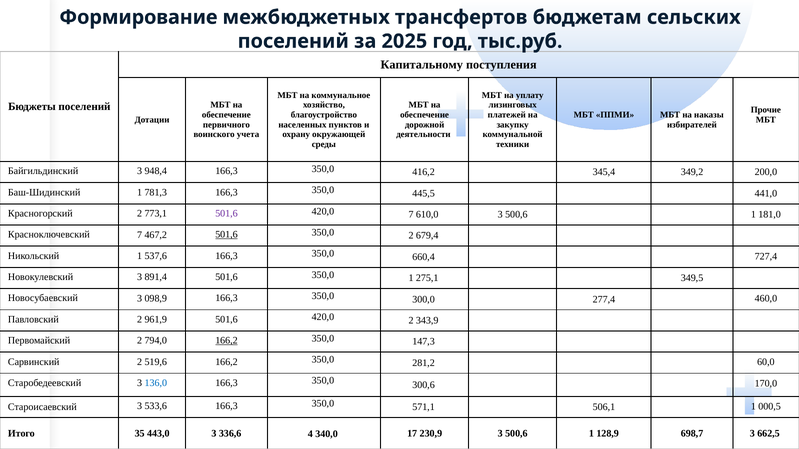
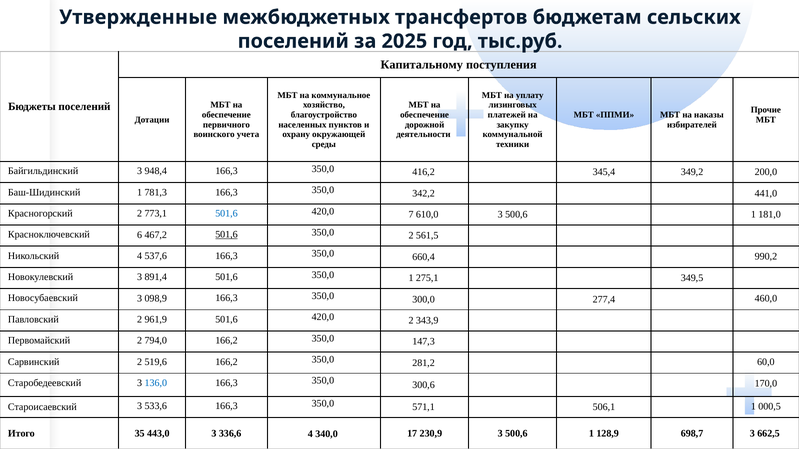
Формирование: Формирование -> Утвержденные (138, 17)
445,5: 445,5 -> 342,2 (424, 194)
501,6 colour: purple -> blue (226, 214)
Красноключевский 7: 7 -> 6 (140, 235)
679,4: 679,4 -> 561,5 (427, 236)
Никольский 1: 1 -> 4 (140, 256)
727,4: 727,4 -> 990,2 (766, 256)
166,2 underline: present -> none (226, 341)
